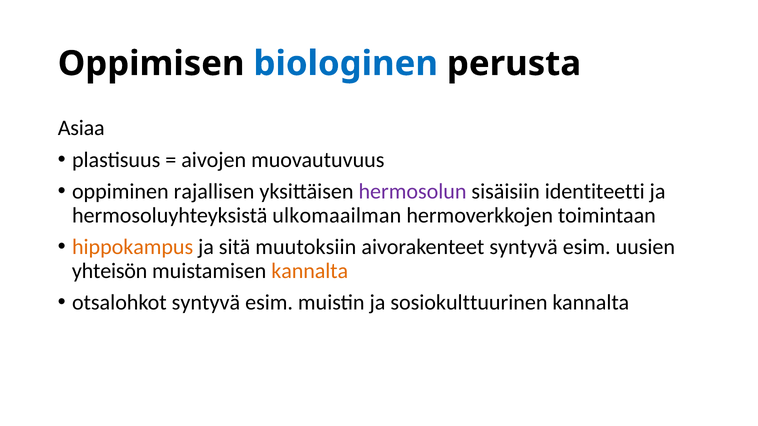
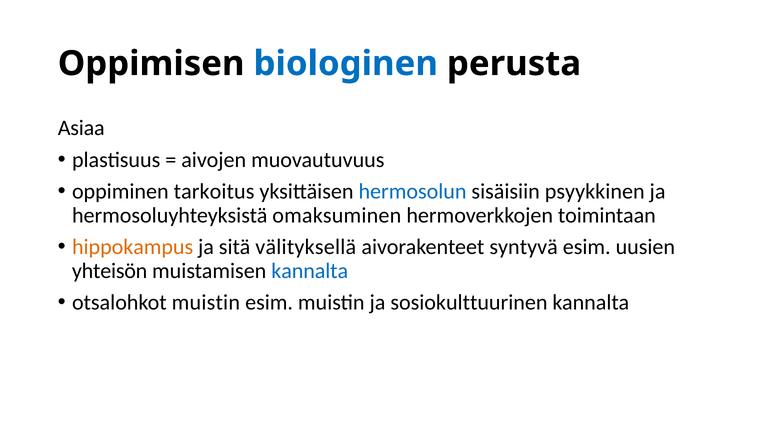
rajallisen: rajallisen -> tarkoitus (214, 192)
hermosolun colour: purple -> blue (413, 192)
identiteetti: identiteetti -> psyykkinen (595, 192)
ulkomaailman: ulkomaailman -> omaksuminen (337, 215)
muutoksiin: muutoksiin -> välityksellä (306, 247)
kannalta colour: orange -> blue (310, 271)
otsalohkot syntyvä: syntyvä -> muistin (206, 303)
